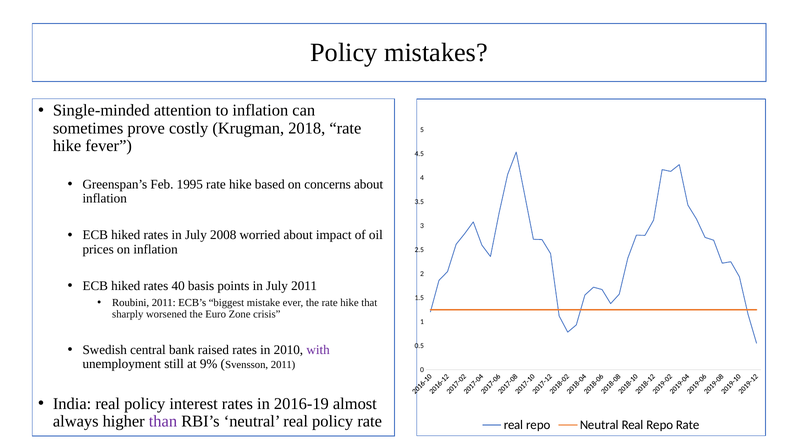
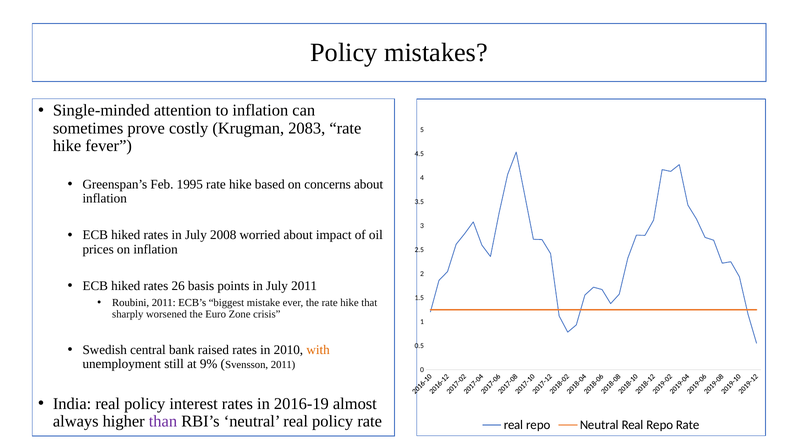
2018: 2018 -> 2083 (307, 128)
40: 40 -> 26 (178, 286)
with colour: purple -> orange (318, 350)
